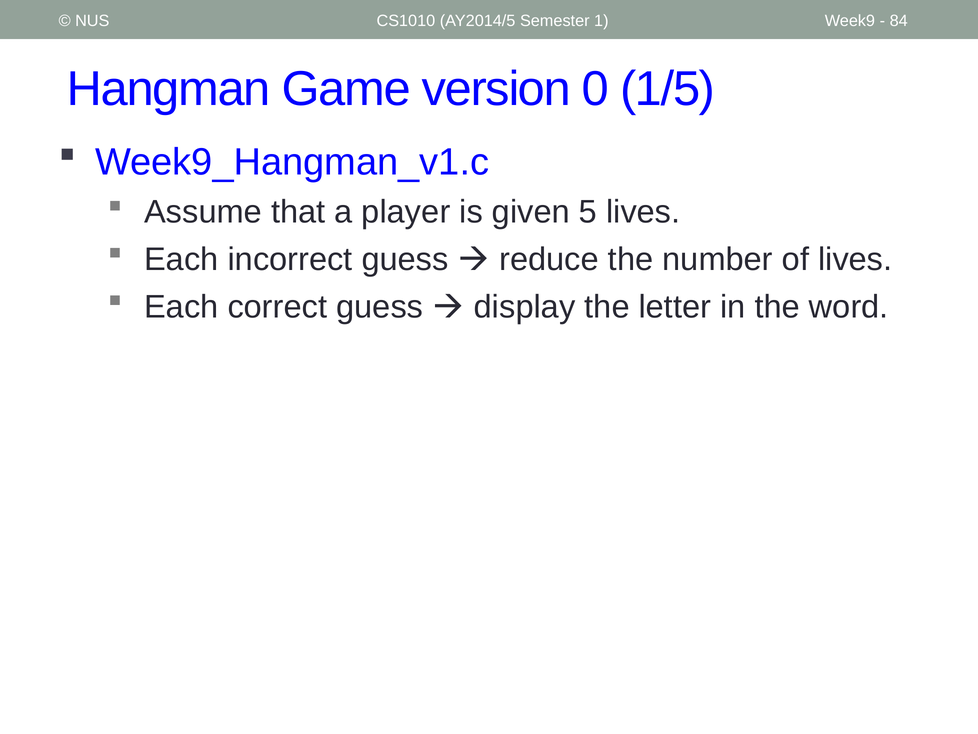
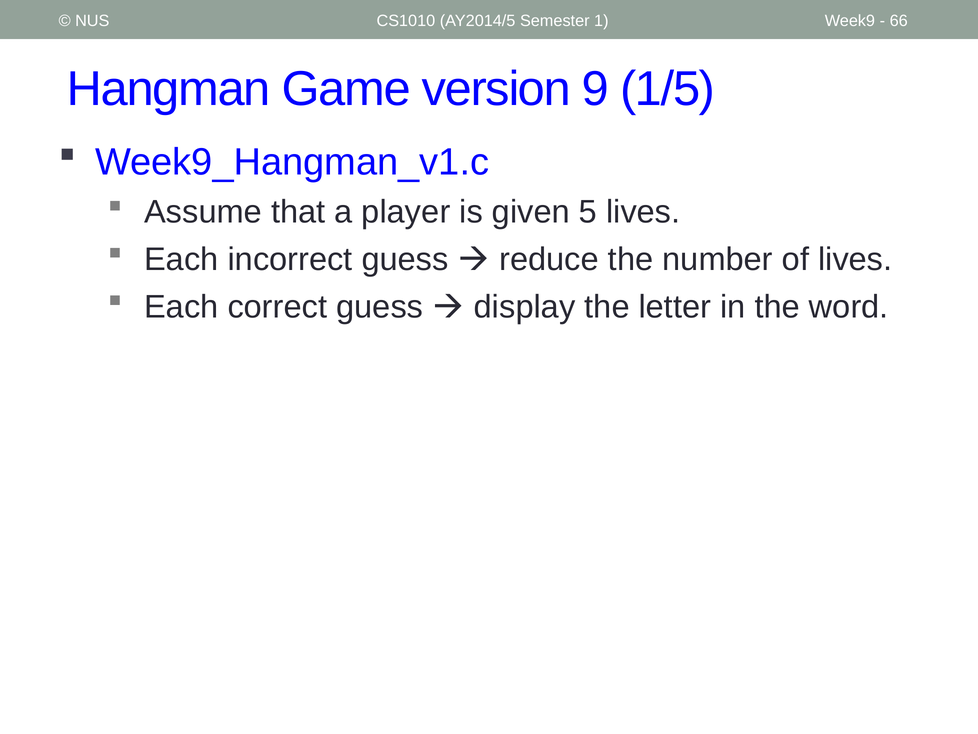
84: 84 -> 66 (899, 21)
0: 0 -> 9 (596, 89)
